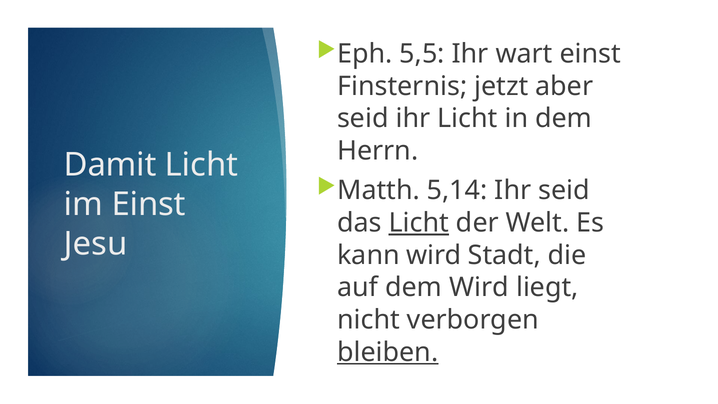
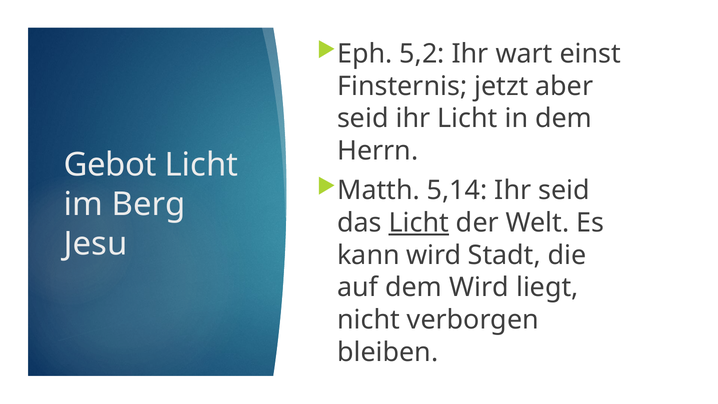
5,5: 5,5 -> 5,2 (422, 54)
Damit: Damit -> Gebot (110, 165)
im Einst: Einst -> Berg (149, 204)
bleiben underline: present -> none (388, 352)
